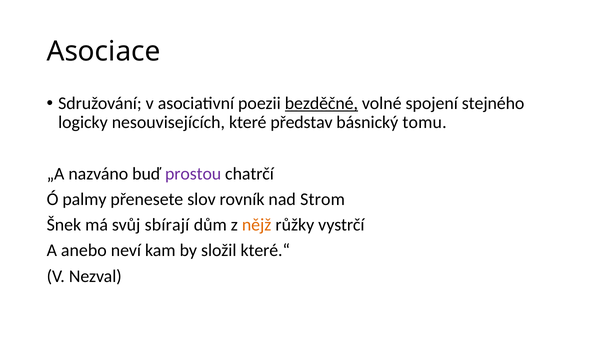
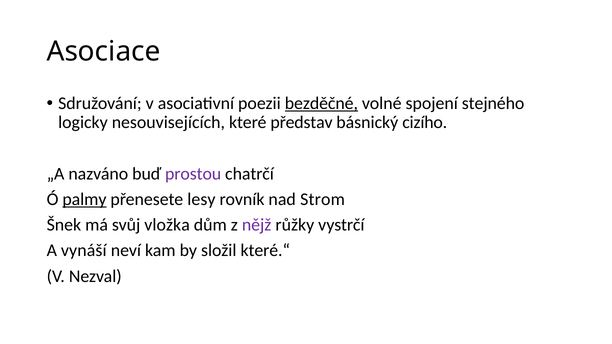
tomu: tomu -> cizího (425, 123)
palmy underline: none -> present (84, 200)
slov: slov -> lesy (201, 200)
sbírají: sbírají -> vložka (167, 225)
nějž colour: orange -> purple (257, 225)
anebo: anebo -> vynáší (84, 251)
